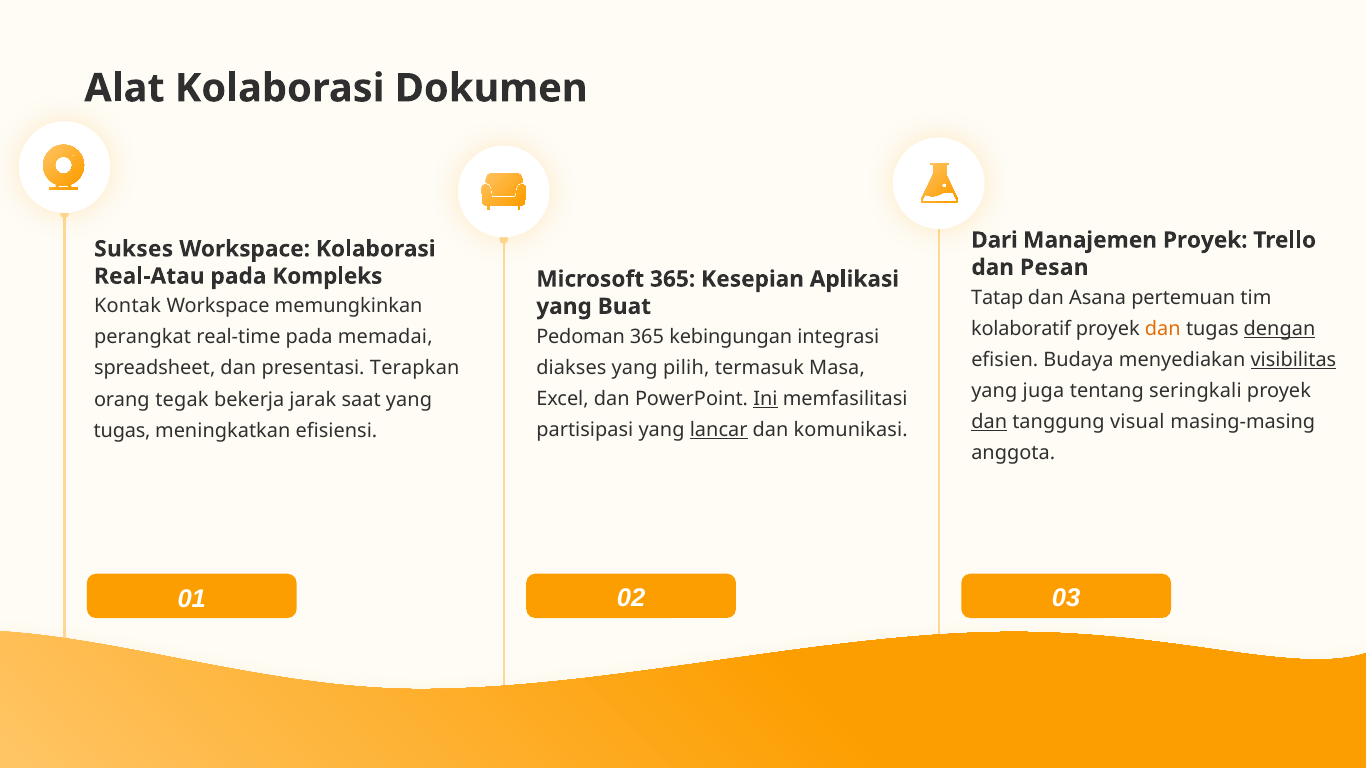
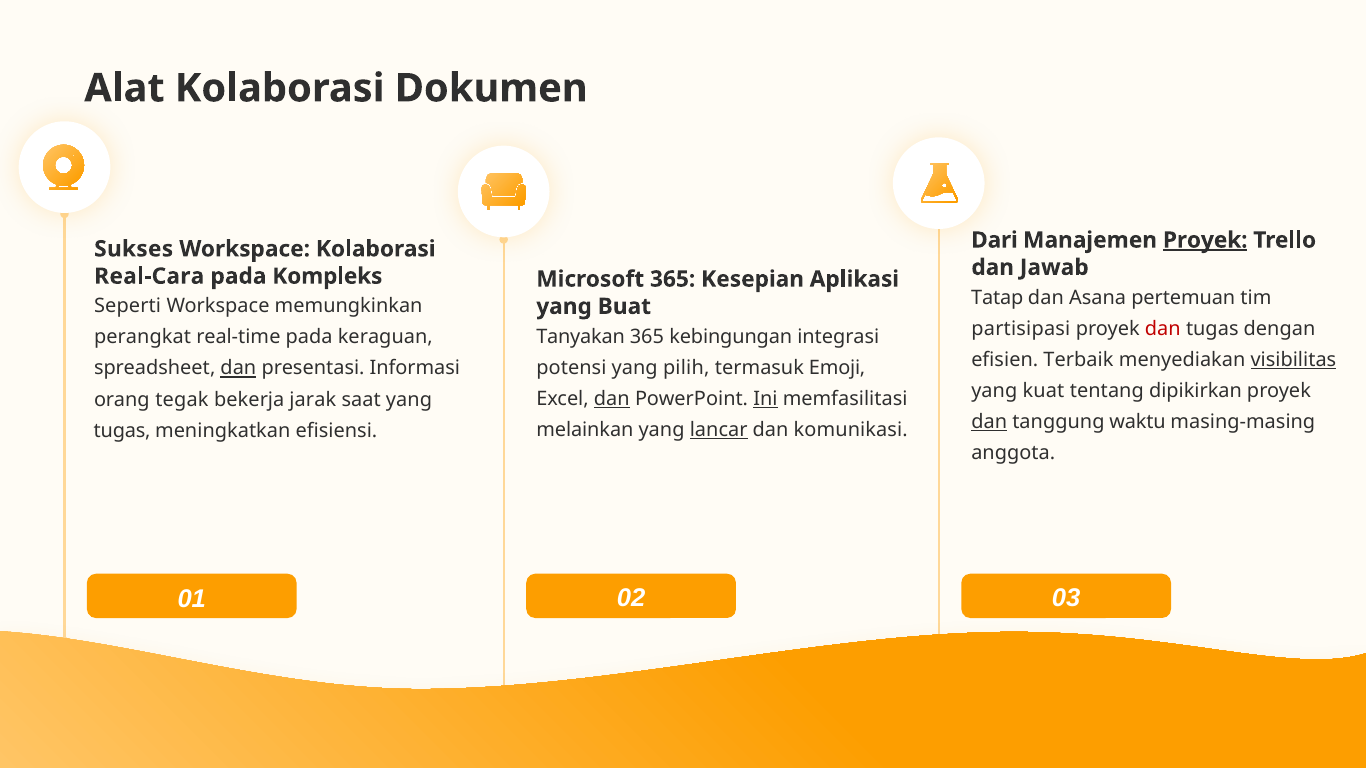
Proyek underline: none -> present (1205, 240)
Pesan: Pesan -> Jawab (1054, 268)
Real-Atau: Real-Atau -> Real-Cara (149, 276)
Kontak: Kontak -> Seperti (128, 306)
kolaboratif: kolaboratif -> partisipasi (1021, 329)
dan colour: orange -> red (1163, 329)
dengan underline: present -> none (1280, 329)
Pedoman: Pedoman -> Tanyakan (581, 337)
memadai: memadai -> keraguan (385, 338)
Budaya: Budaya -> Terbaik (1078, 360)
diakses: diakses -> potensi (571, 368)
Masa: Masa -> Emoji (837, 368)
dan underline: none -> present (238, 369)
Terapkan: Terapkan -> Informasi (415, 369)
juga: juga -> kuat (1043, 391)
seringkali: seringkali -> dipikirkan (1195, 391)
dan underline: none -> present (612, 399)
visual: visual -> waktu (1138, 422)
partisipasi: partisipasi -> melainkan (585, 430)
